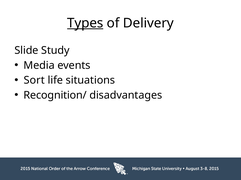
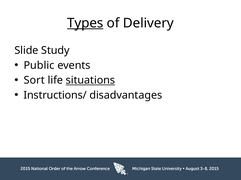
Media: Media -> Public (39, 66)
situations underline: none -> present (90, 81)
Recognition/: Recognition/ -> Instructions/ (55, 96)
